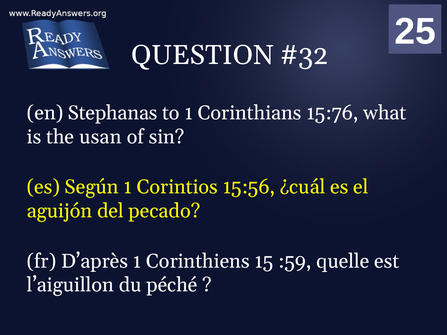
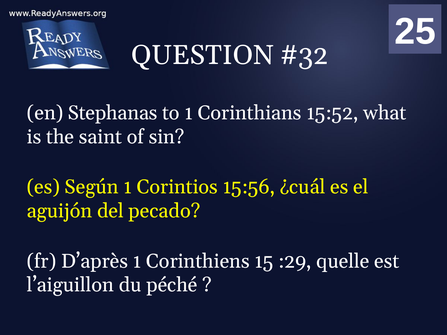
15:76: 15:76 -> 15:52 (332, 113)
usan: usan -> saint (101, 137)
:59: :59 -> :29 (295, 261)
